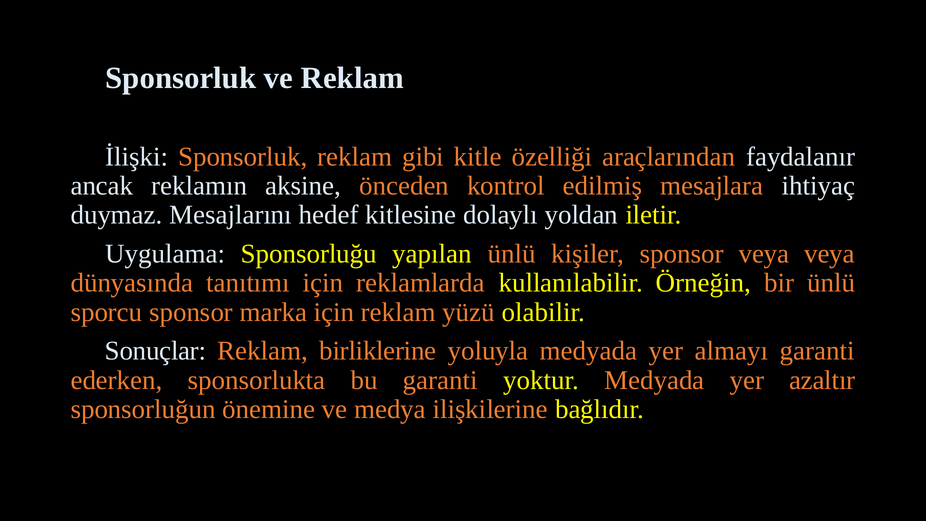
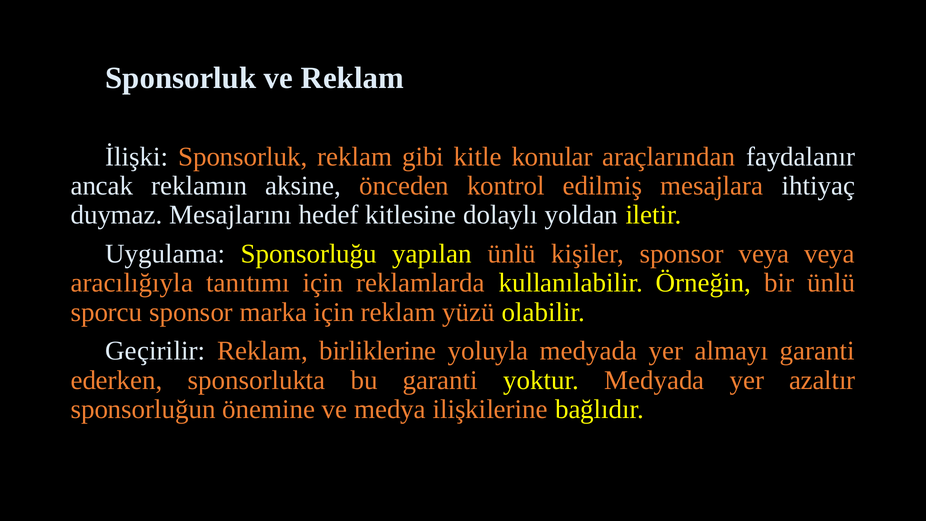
özelliği: özelliği -> konular (552, 157)
dünyasında: dünyasında -> aracılığıyla (132, 283)
Sonuçlar: Sonuçlar -> Geçirilir (155, 351)
